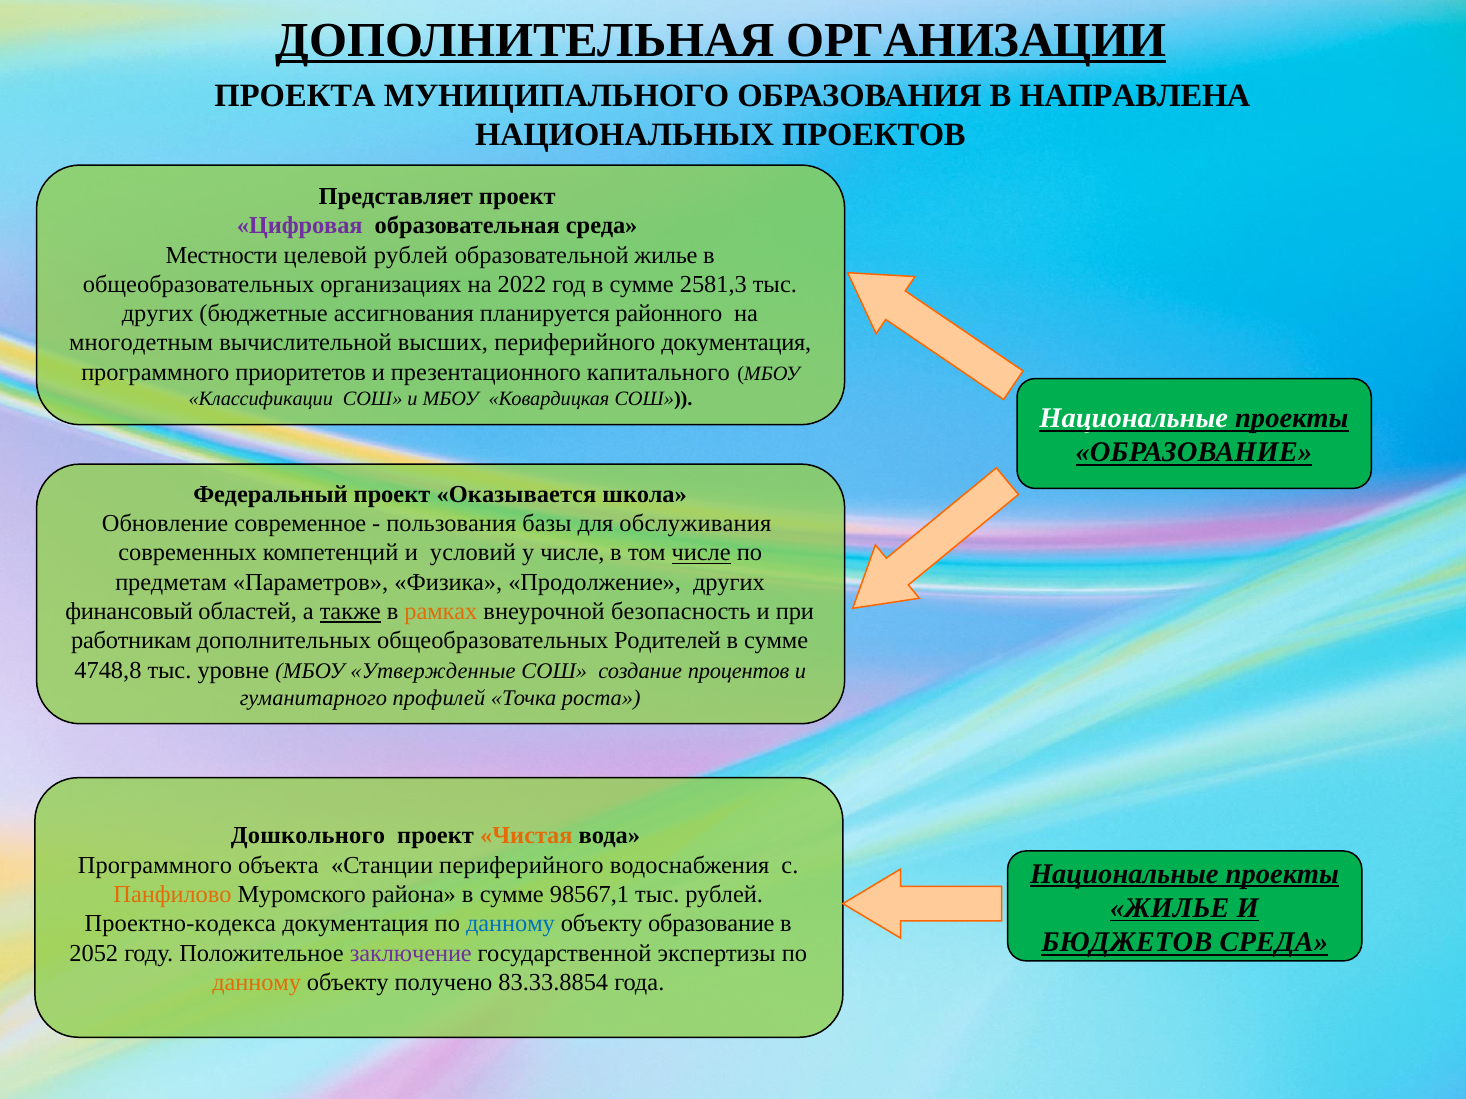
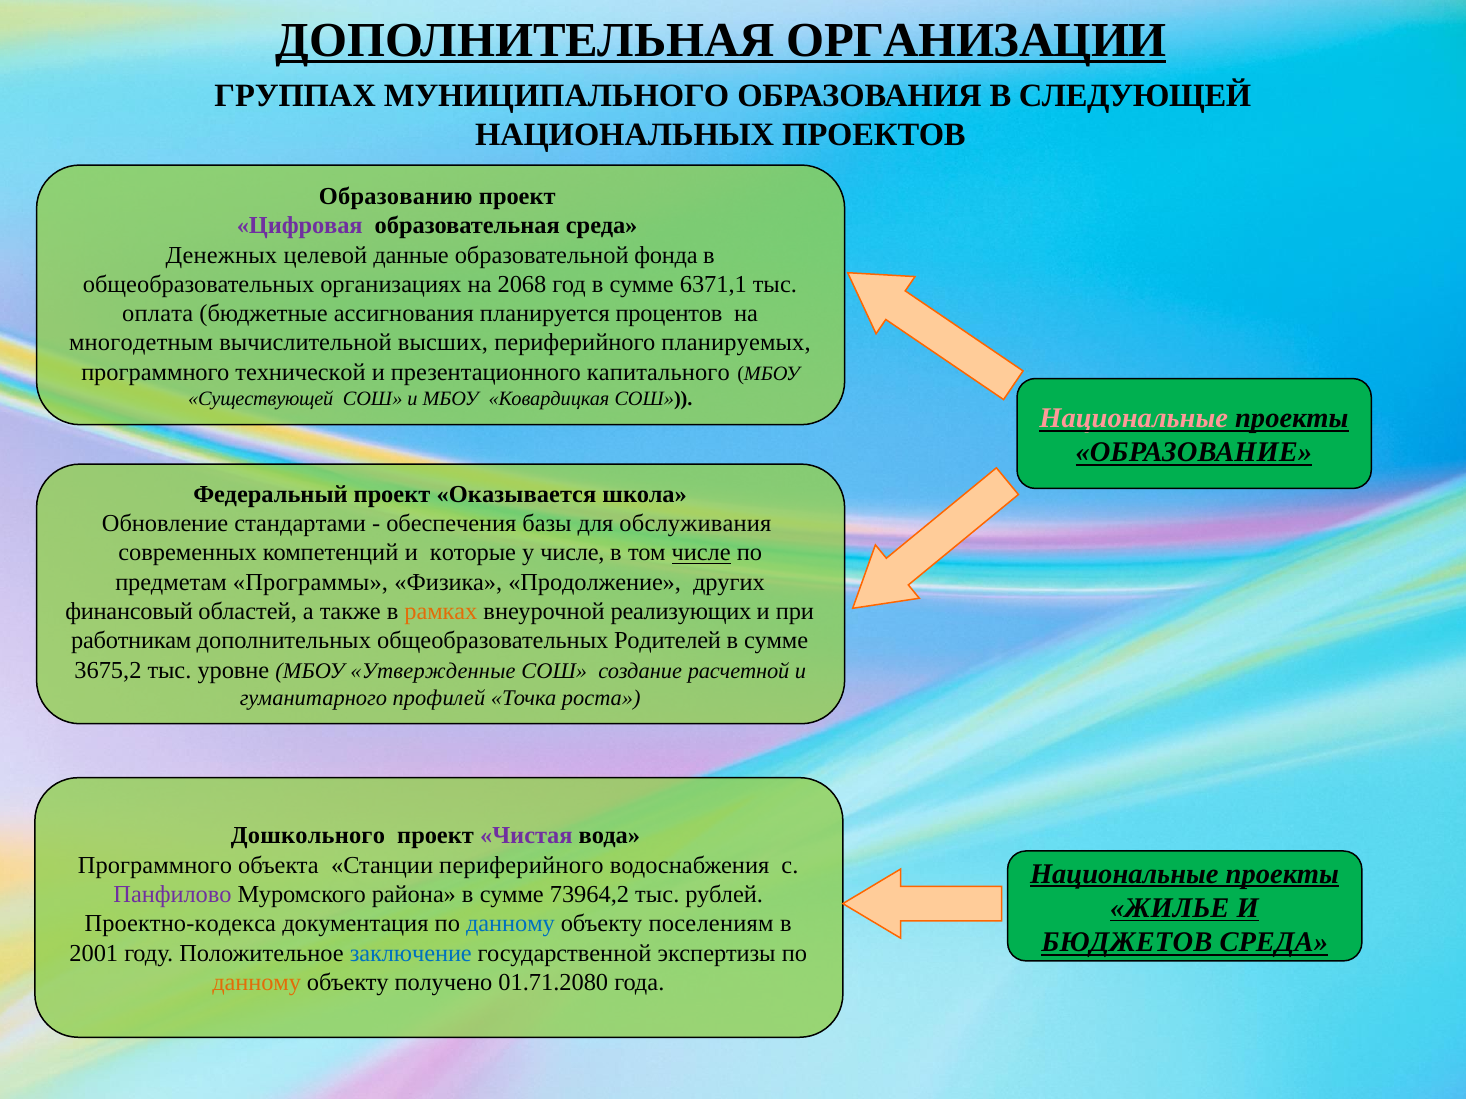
ПРОЕКТА: ПРОЕКТА -> ГРУППАХ (295, 96)
НАПРАВЛЕНА: НАПРАВЛЕНА -> СЛЕДУЮЩЕЙ (1135, 96)
Представляет: Представляет -> Образованию (396, 196)
Местности: Местности -> Денежных (221, 255)
целевой рублей: рублей -> данные (411, 255)
образовательной жилье: жилье -> фонда (666, 255)
2022: 2022 -> 2068 (522, 284)
2581,3: 2581,3 -> 6371,1 (713, 284)
других: других -> оплата (158, 314)
районного: районного -> процентов (669, 314)
периферийного документация: документация -> планируемых (736, 343)
приоритетов: приоритетов -> технической (301, 372)
Классификации: Классификации -> Существующей (261, 399)
Национальные colour: white -> pink (1134, 419)
современное: современное -> стандартами (300, 524)
пользования: пользования -> обеспечения (451, 524)
условий: условий -> которые (473, 553)
Параметров: Параметров -> Программы (310, 582)
также underline: present -> none (350, 612)
безопасность: безопасность -> реализующих (681, 612)
4748,8: 4748,8 -> 3675,2 (108, 670)
процентов: процентов -> расчетной (739, 671)
Чистая colour: orange -> purple (526, 836)
Панфилово colour: orange -> purple (173, 895)
98567,1: 98567,1 -> 73964,2 (589, 895)
объекту образование: образование -> поселениям (711, 924)
2052: 2052 -> 2001 (94, 954)
заключение colour: purple -> blue (411, 954)
83.33.8854: 83.33.8854 -> 01.71.2080 (553, 983)
